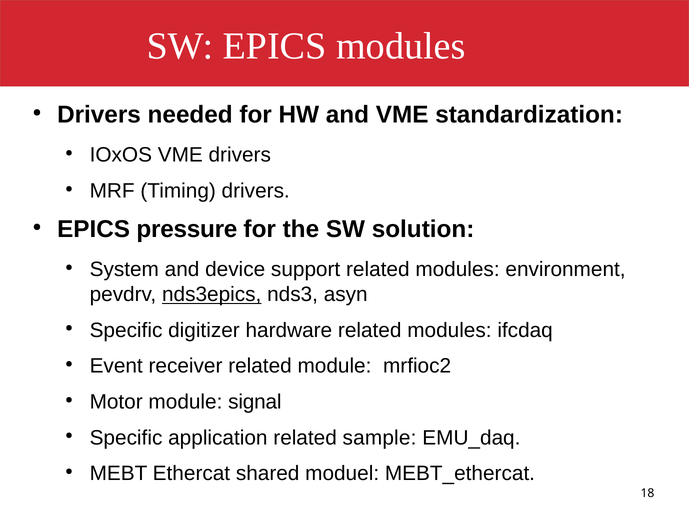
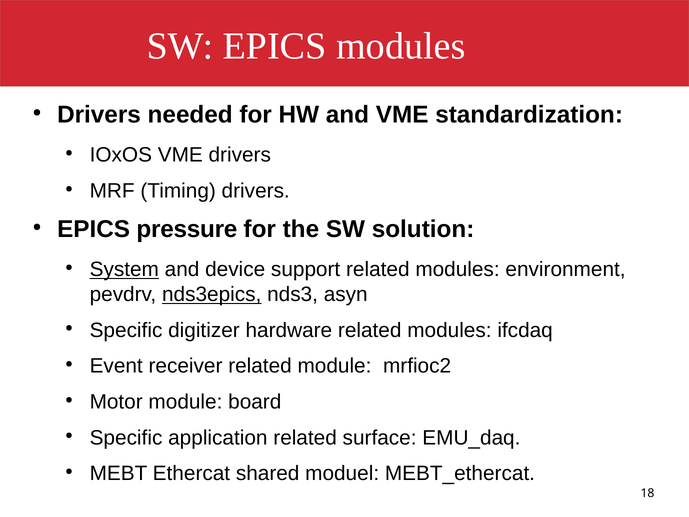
System underline: none -> present (124, 269)
signal: signal -> board (255, 402)
sample: sample -> surface (380, 438)
